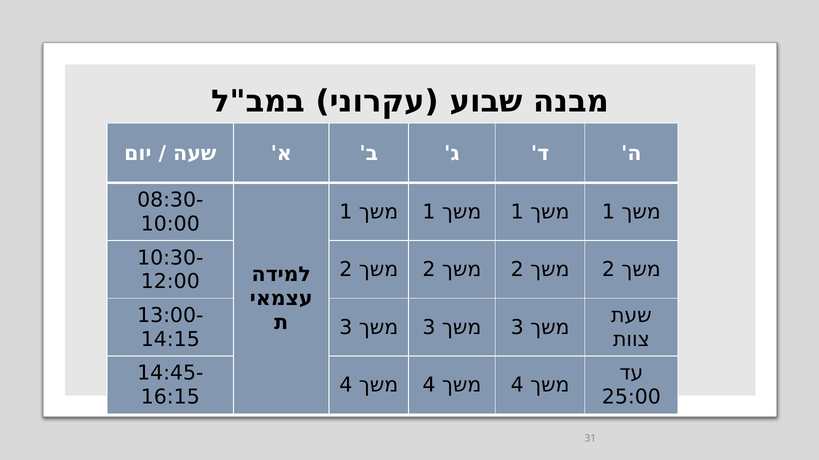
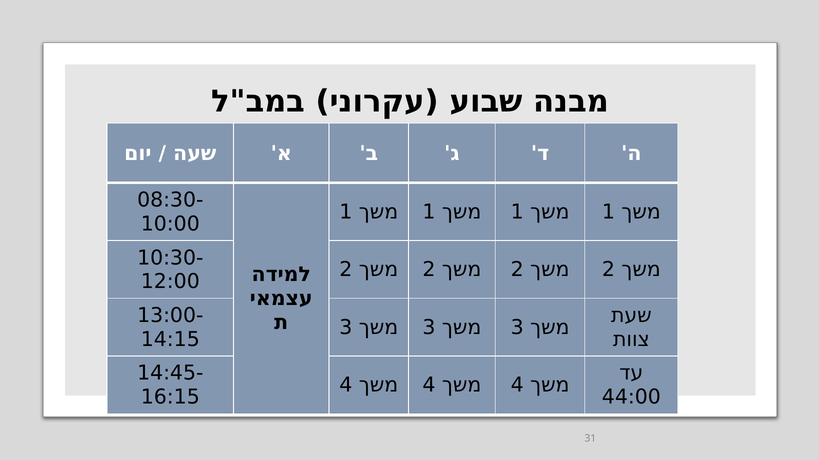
25:00: 25:00 -> 44:00 (631, 398)
